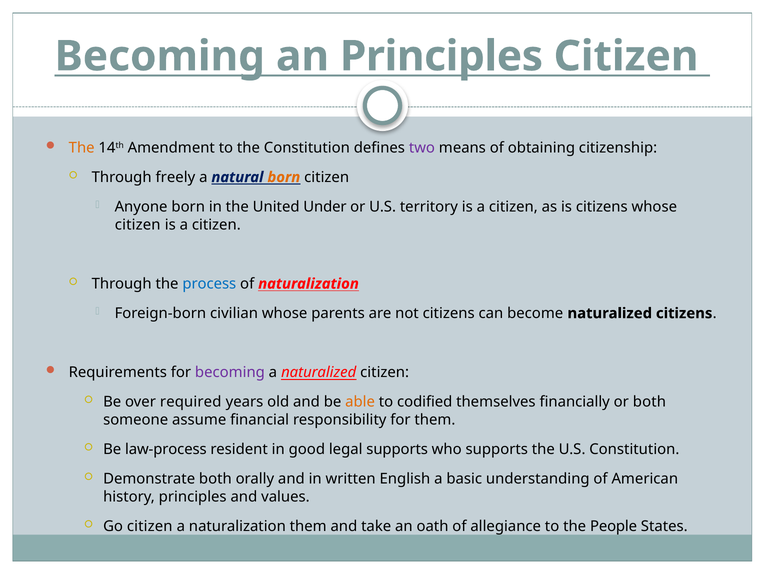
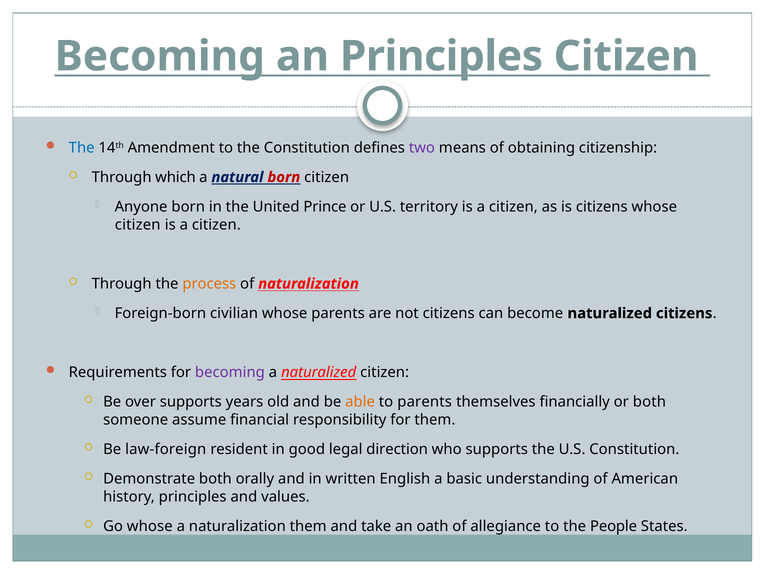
The colour: orange -> blue (82, 148)
freely: freely -> which (175, 177)
born colour: orange -> red (284, 177)
Under: Under -> Prince (325, 207)
process colour: blue -> orange (209, 284)
over required: required -> supports (191, 402)
to codified: codified -> parents (425, 402)
law-process: law-process -> law-foreign (166, 449)
legal supports: supports -> direction (397, 449)
Go citizen: citizen -> whose (150, 526)
